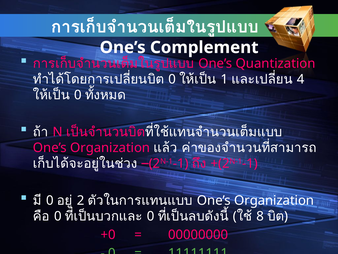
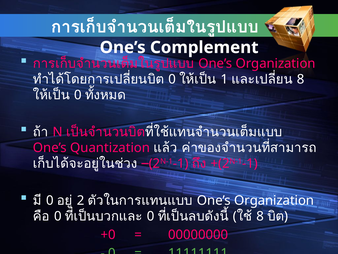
Quantization: Quantization -> Organization (276, 63)
4: 4 -> 8 (301, 79)
Organization: Organization -> Quantization (110, 147)
